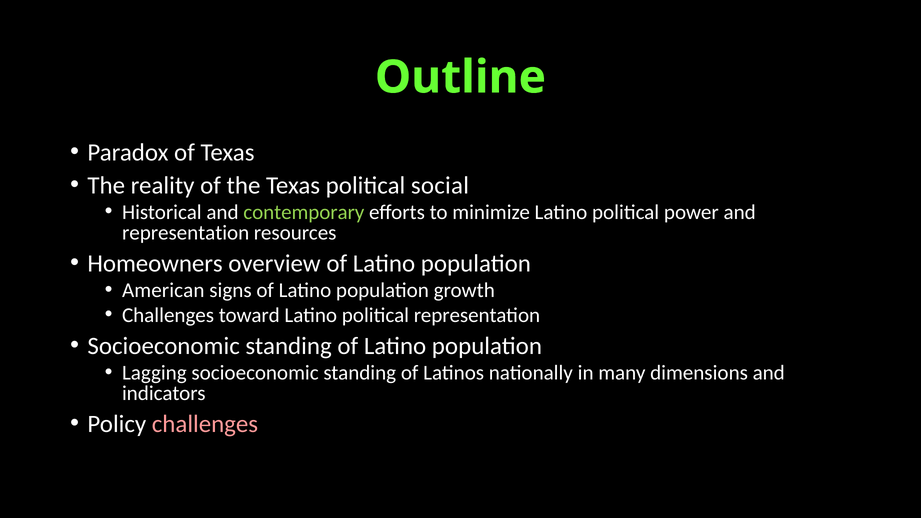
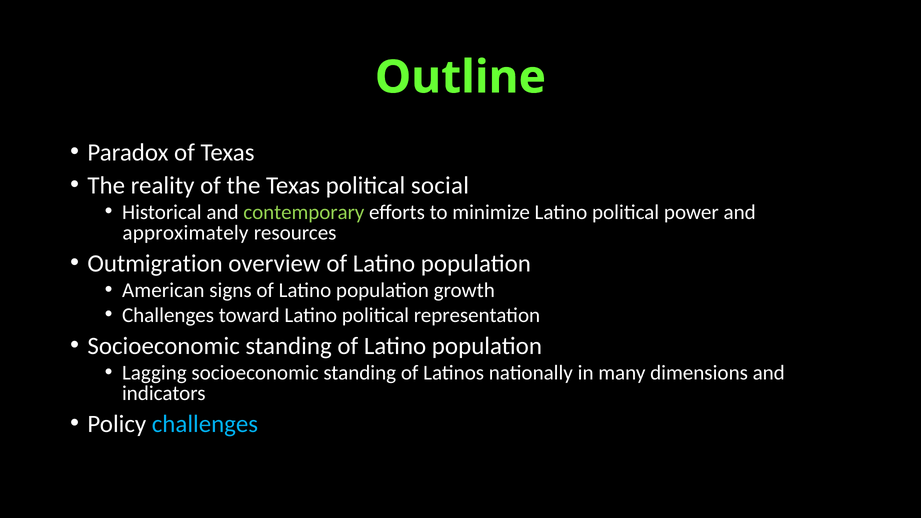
representation: representation -> approximately (185, 233)
Homeowners: Homeowners -> Outmigration (155, 264)
challenges colour: pink -> light blue (205, 424)
